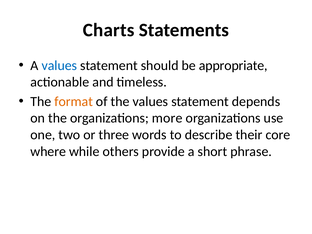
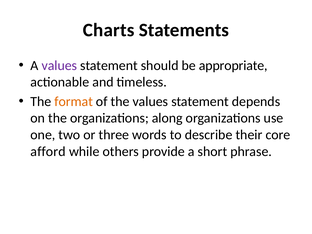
values colour: blue -> purple (59, 65)
more: more -> along (167, 118)
where: where -> afford (48, 151)
